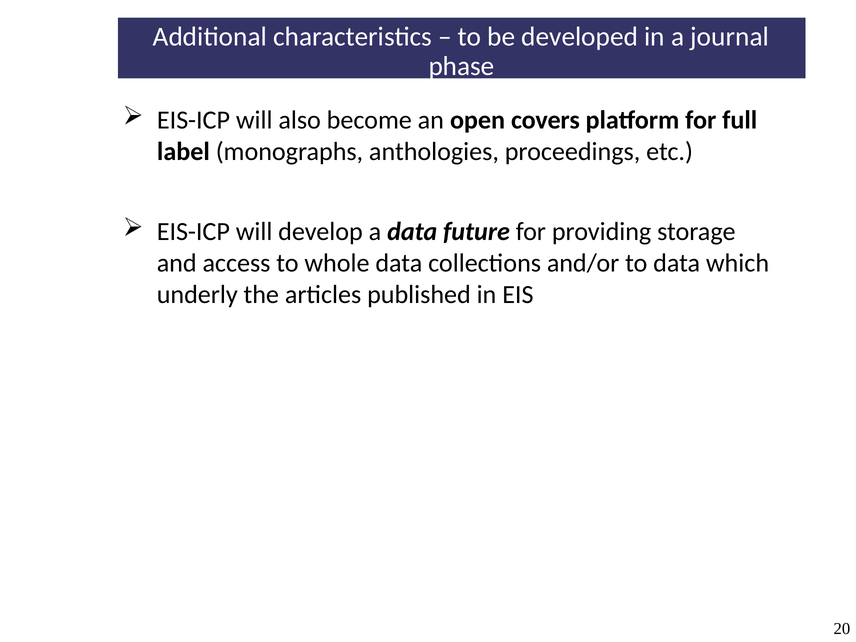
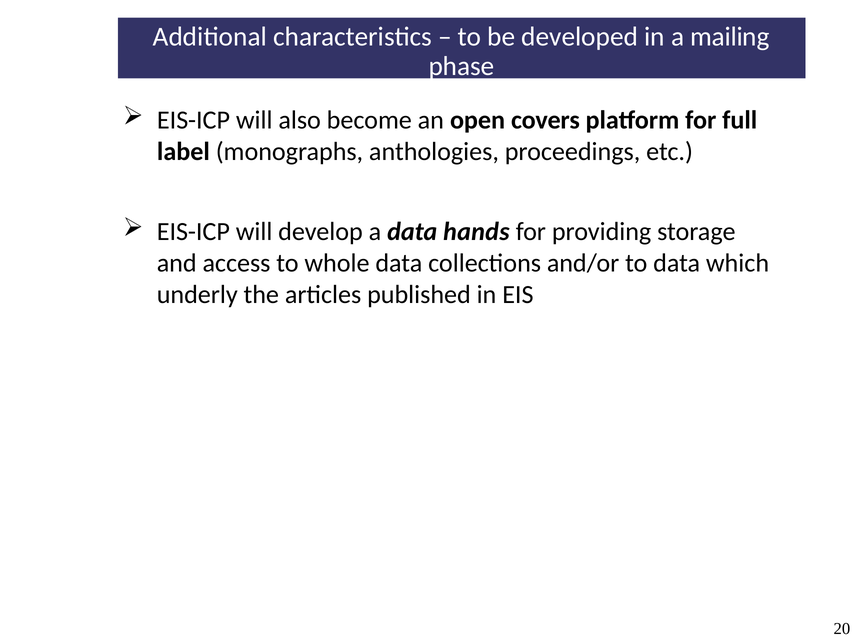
journal: journal -> mailing (730, 37)
future: future -> hands (476, 232)
